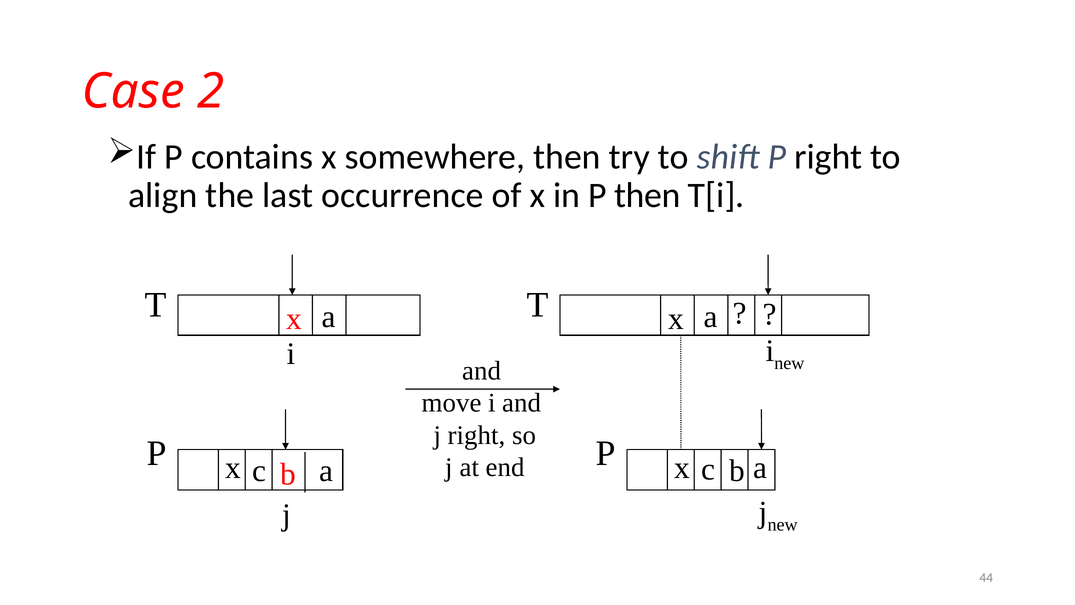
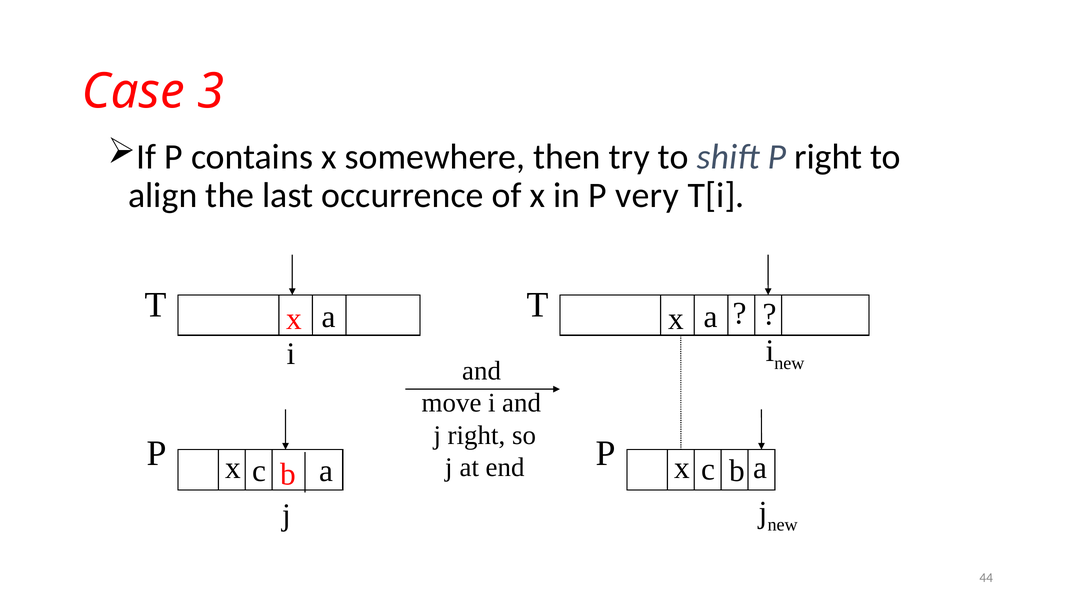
2: 2 -> 3 (211, 91)
P then: then -> very (647, 195)
